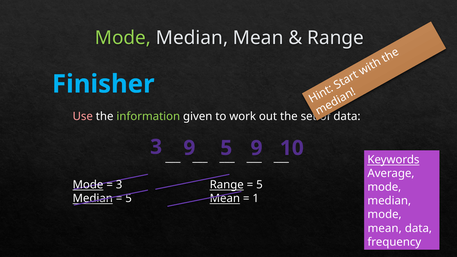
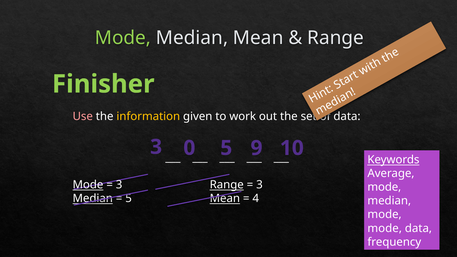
Finisher colour: light blue -> light green (103, 84)
information colour: light green -> yellow (148, 116)
3 9: 9 -> 0 (189, 148)
5: 5 -> 3 (259, 185)
1: 1 -> 4 (256, 199)
mean: mean -> mode (385, 228)
